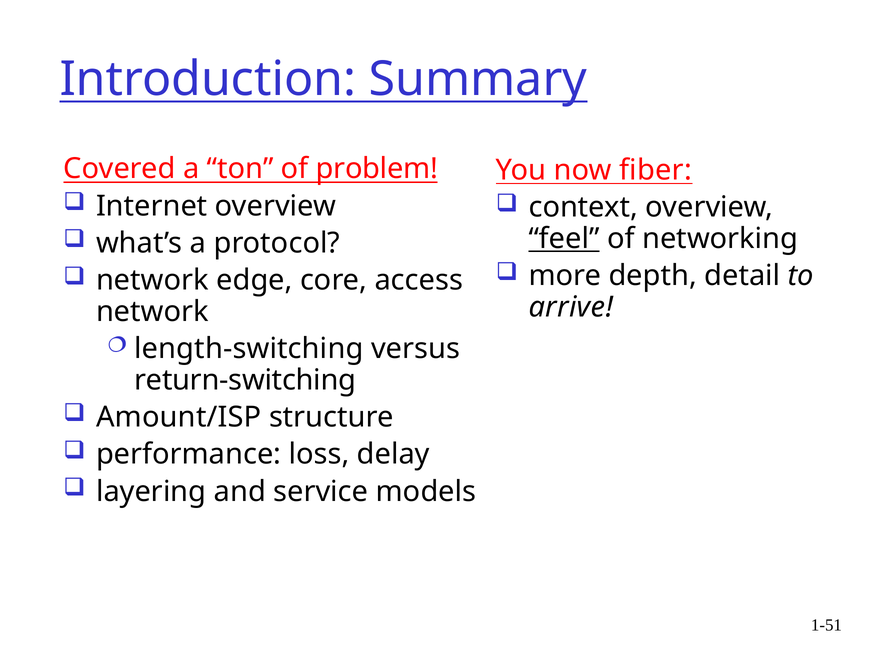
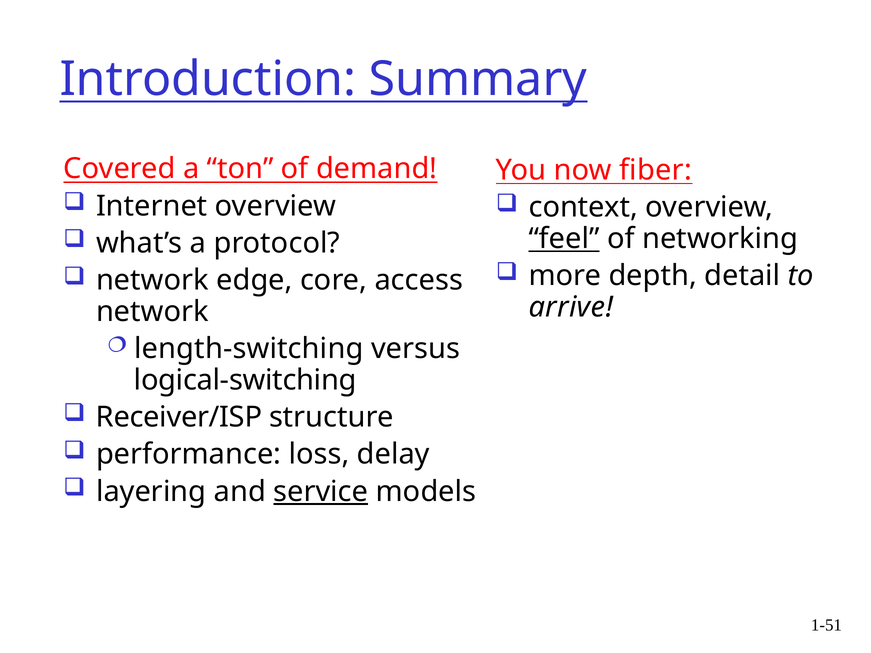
problem: problem -> demand (377, 169)
return-switching: return-switching -> logical-switching (245, 380)
Amount/ISP: Amount/ISP -> Receiver/ISP (179, 417)
service underline: none -> present (321, 492)
